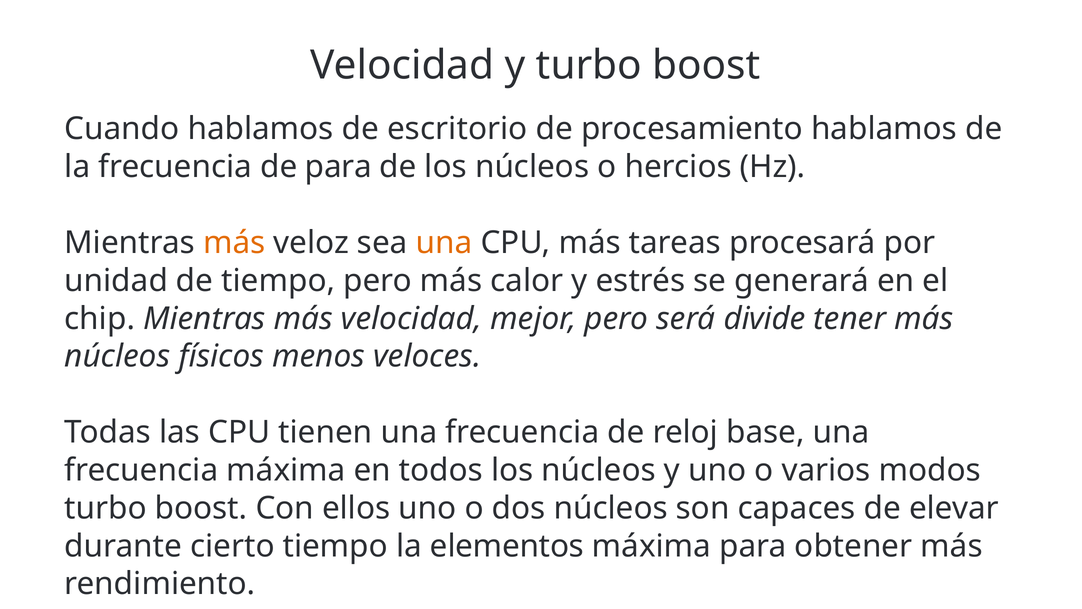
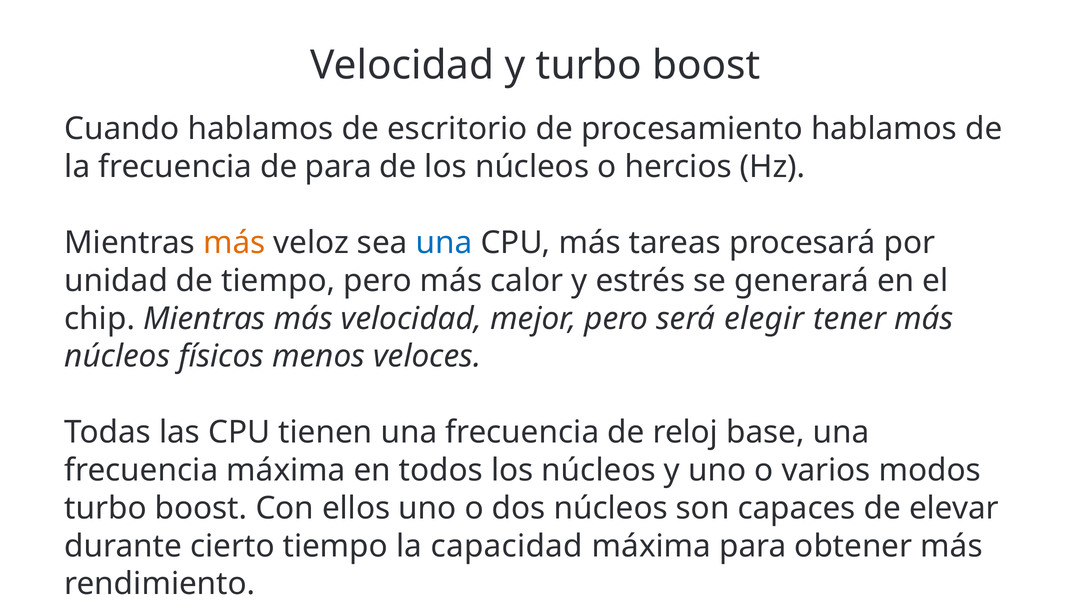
una colour: orange -> blue (444, 243)
divide: divide -> elegir (764, 318)
elementos: elementos -> capacidad (507, 546)
